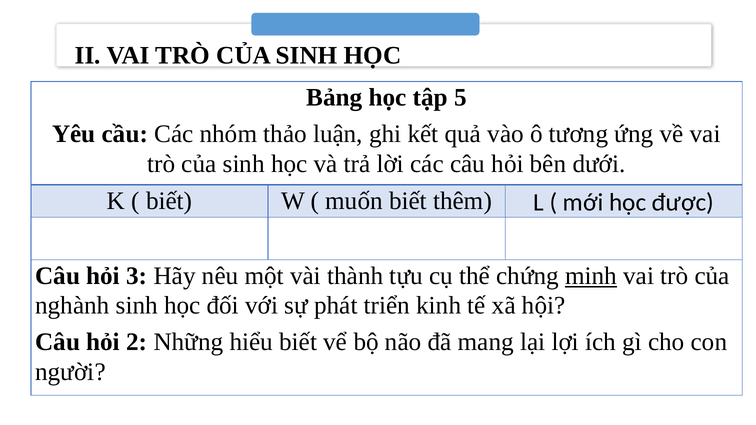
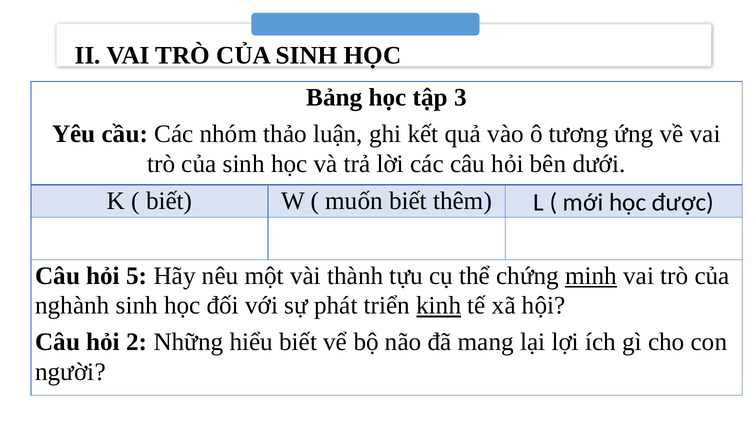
5: 5 -> 3 (460, 98)
3: 3 -> 5 (137, 276)
kinh underline: none -> present (439, 306)
